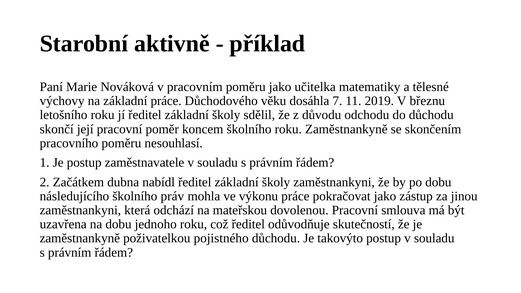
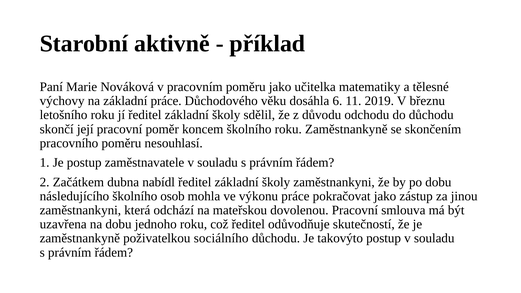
7: 7 -> 6 (337, 101)
práv: práv -> osob (173, 196)
pojistného: pojistného -> sociálního (221, 238)
